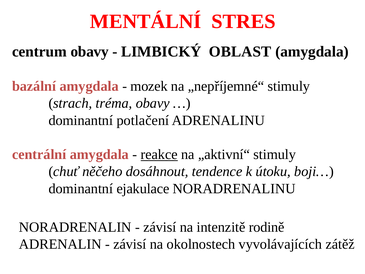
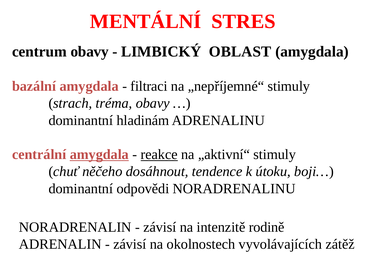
mozek: mozek -> filtraci (149, 86)
potlačení: potlačení -> hladinám (143, 120)
amygdala underline: none -> present (99, 154)
ejakulace: ejakulace -> odpovědi (143, 188)
